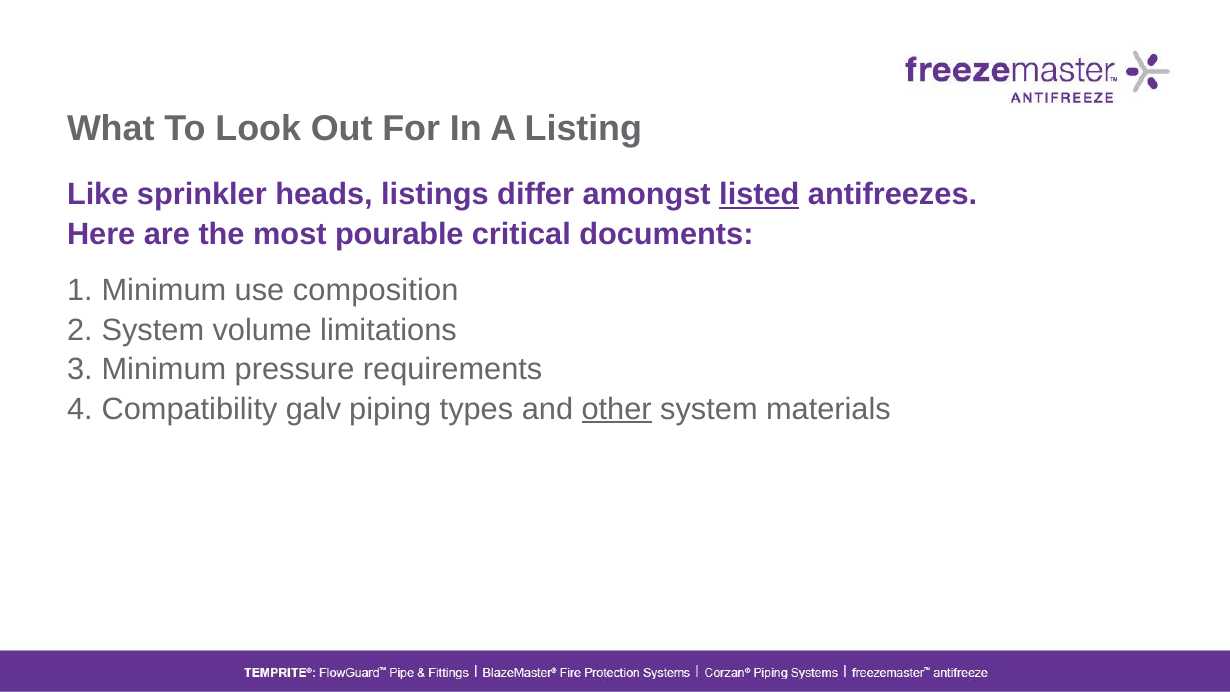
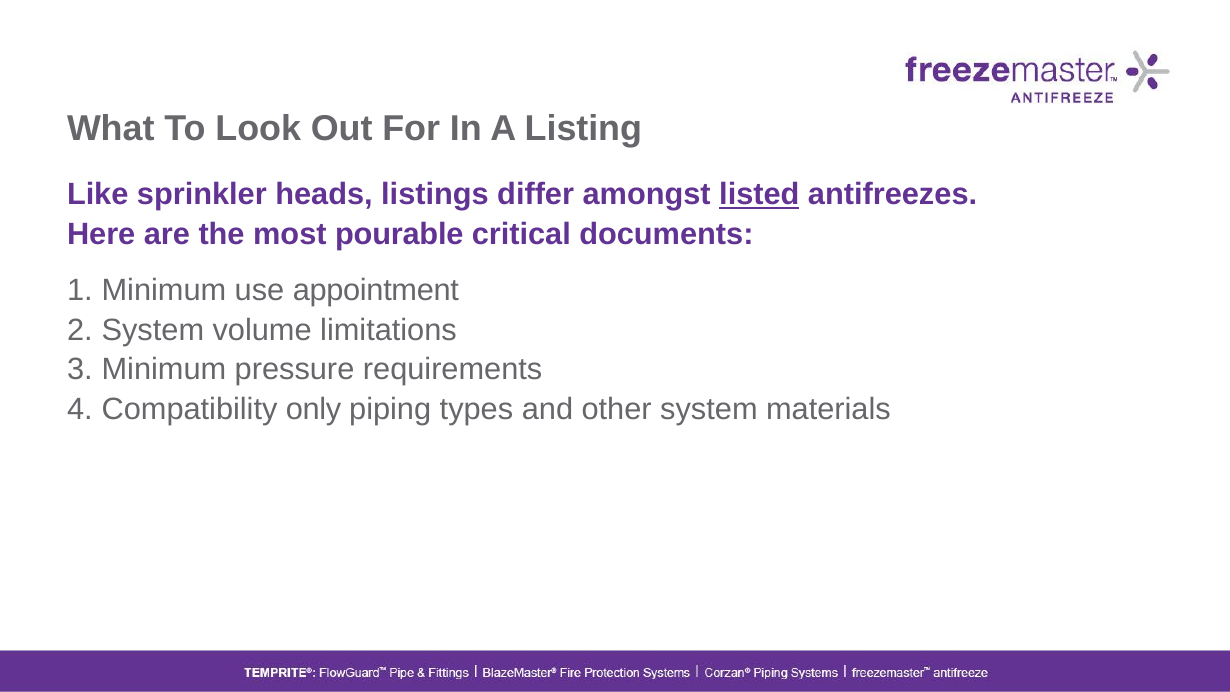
composition: composition -> appointment (376, 290)
galv: galv -> only (314, 409)
other underline: present -> none (617, 409)
